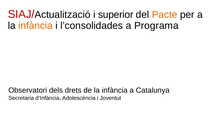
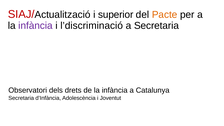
infància colour: orange -> purple (35, 26)
l’consolidades: l’consolidades -> l’discriminació (92, 26)
a Programa: Programa -> Secretaria (156, 26)
